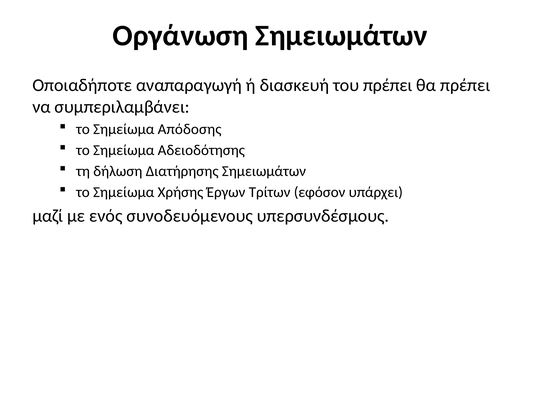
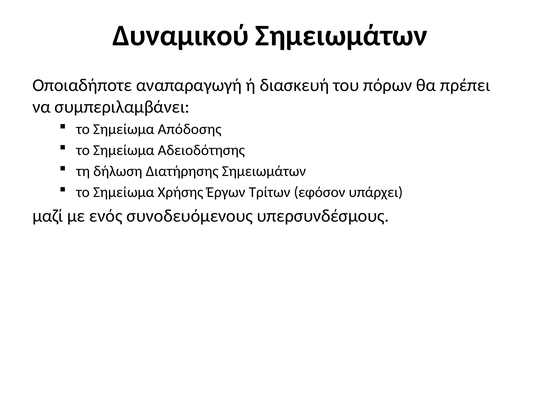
Οργάνωση: Οργάνωση -> Δυναμικού (181, 36)
του πρέπει: πρέπει -> πόρων (388, 85)
